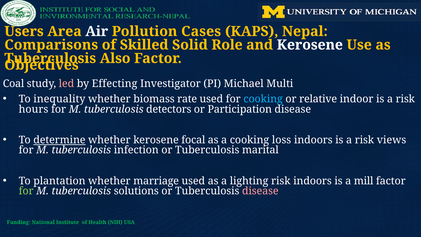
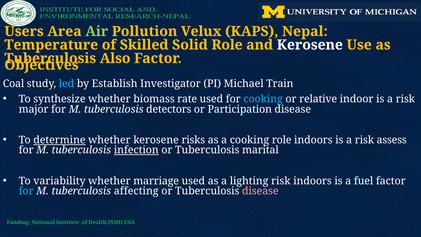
Air colour: white -> light green (97, 31)
Cases: Cases -> Velux (201, 31)
Comparisons: Comparisons -> Temperature (51, 45)
led colour: pink -> light blue (66, 84)
Effecting: Effecting -> Establish (115, 84)
Multi: Multi -> Train (280, 84)
inequality: inequality -> synthesize (59, 99)
hours: hours -> major (34, 109)
focal: focal -> risks (193, 140)
cooking loss: loss -> role (282, 140)
views: views -> assess (392, 140)
infection underline: none -> present (136, 150)
plantation: plantation -> variability (59, 181)
mill: mill -> fuel (364, 181)
for colour: light green -> light blue (26, 191)
solutions: solutions -> affecting (136, 191)
